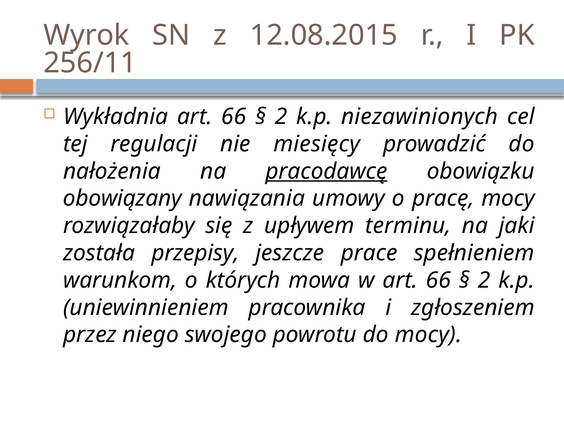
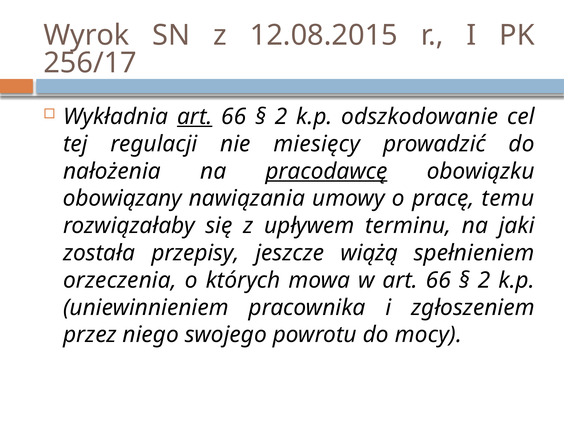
256/11: 256/11 -> 256/17 (90, 63)
art underline: none -> present (195, 117)
niezawinionych: niezawinionych -> odszkodowanie (420, 117)
pracę mocy: mocy -> temu (508, 198)
prace: prace -> wiążą (369, 253)
warunkom: warunkom -> orzeczenia (120, 280)
